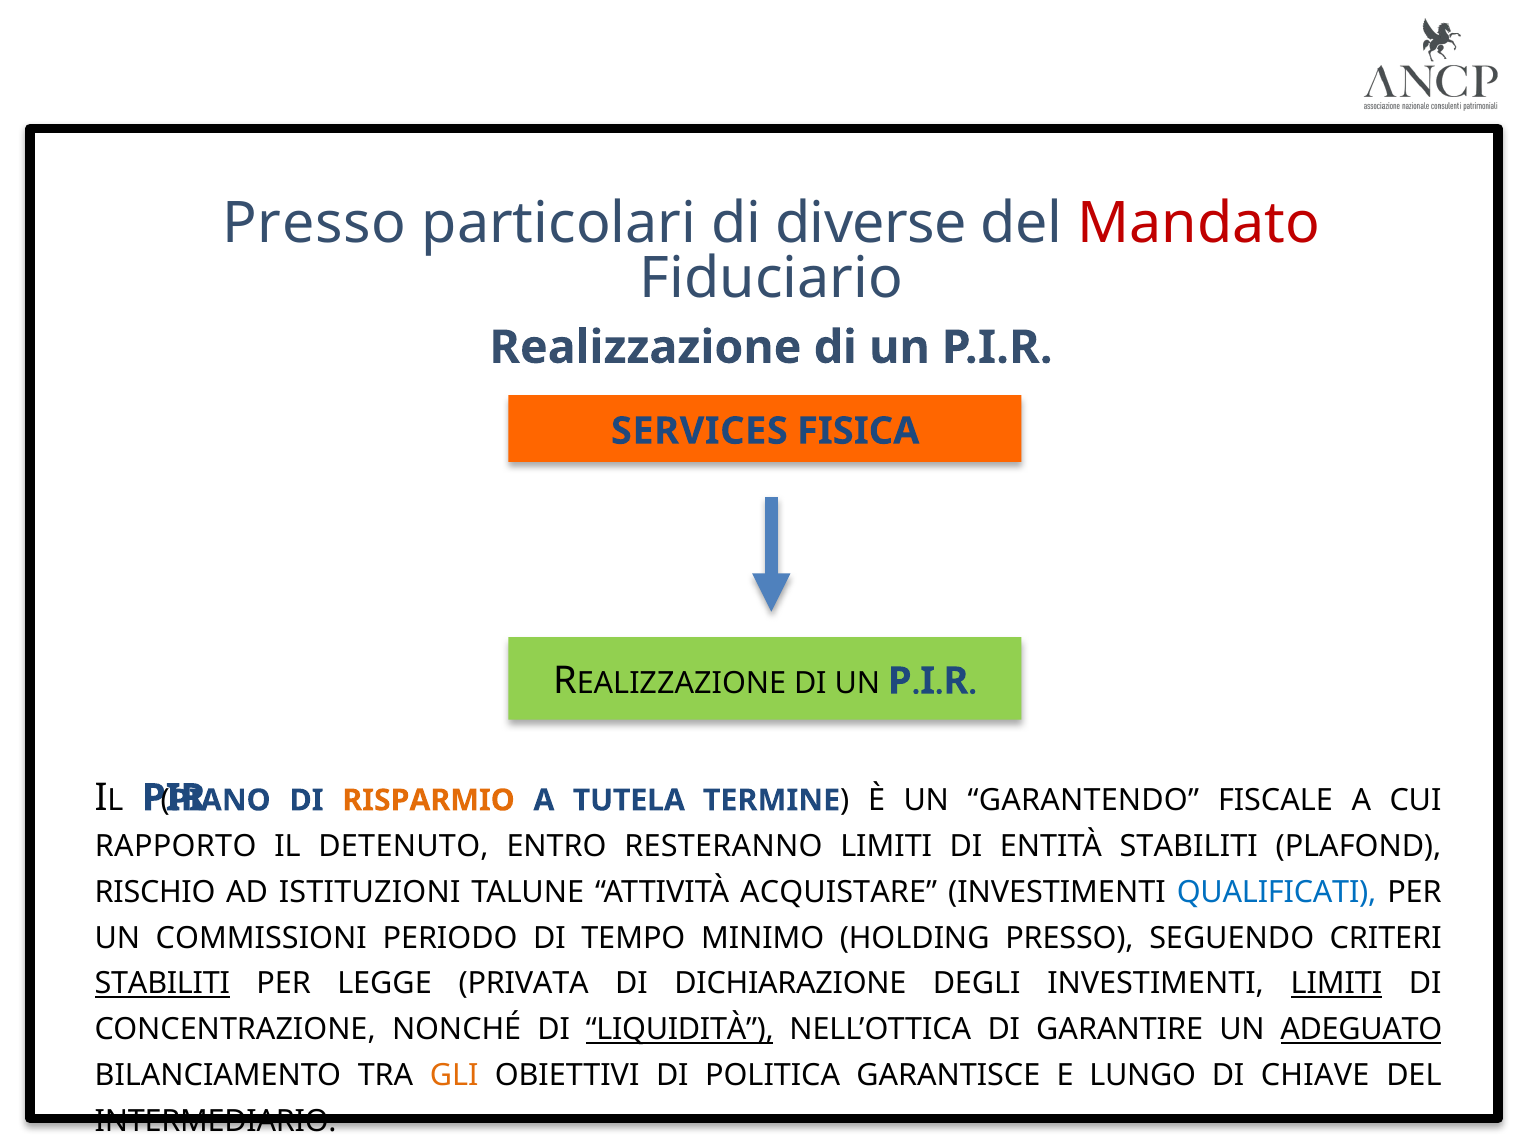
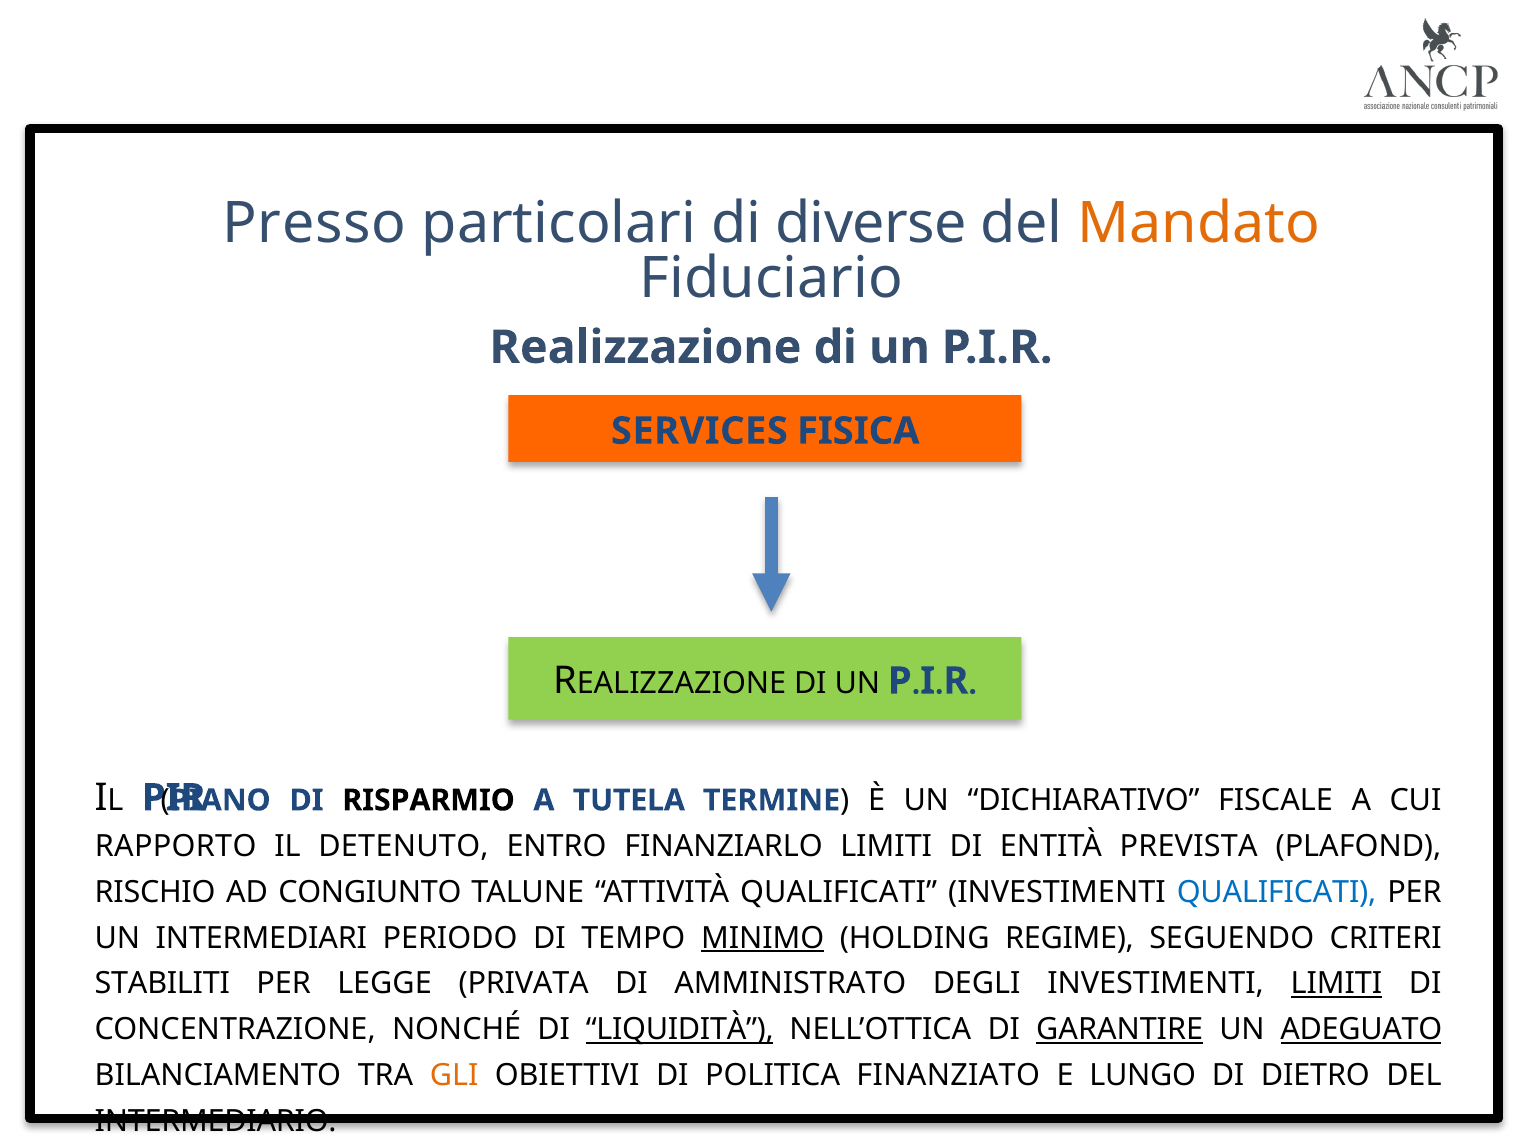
Mandato colour: red -> orange (1199, 224)
RISPARMIO colour: orange -> black (429, 801)
GARANTENDO: GARANTENDO -> DICHIARATIVO (1084, 801)
RESTERANNO: RESTERANNO -> FINANZIARLO (724, 847)
ENTITÀ STABILITI: STABILITI -> PREVISTA (1189, 847)
ISTITUZIONI: ISTITUZIONI -> CONGIUNTO (370, 892)
ATTIVITÀ ACQUISTARE: ACQUISTARE -> QUALIFICATI (839, 892)
COMMISSIONI: COMMISSIONI -> INTERMEDIARI (261, 938)
MINIMO underline: none -> present (763, 938)
HOLDING PRESSO: PRESSO -> REGIME (1070, 938)
STABILITI underline: present -> none (162, 984)
DICHIARAZIONE: DICHIARAZIONE -> AMMINISTRATO (790, 984)
GARANTIRE underline: none -> present (1120, 1030)
GARANTISCE: GARANTISCE -> FINANZIATO (948, 1076)
CHIAVE: CHIAVE -> DIETRO (1315, 1076)
